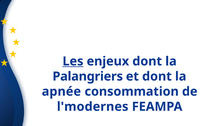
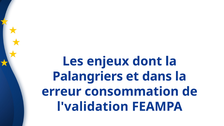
Les underline: present -> none (73, 61)
et dont: dont -> dans (157, 76)
apnée: apnée -> erreur (61, 92)
l'modernes: l'modernes -> l'validation (93, 107)
